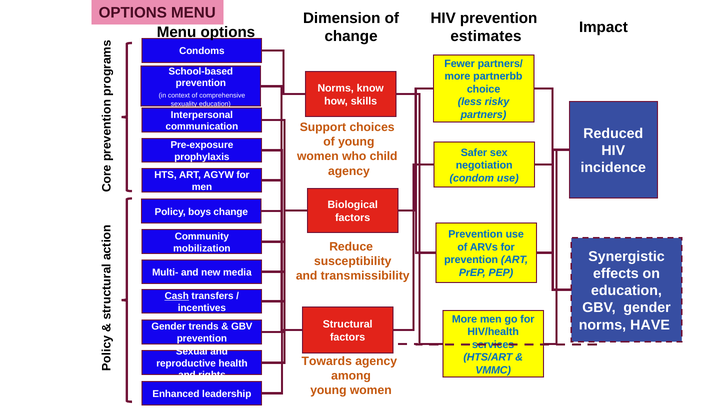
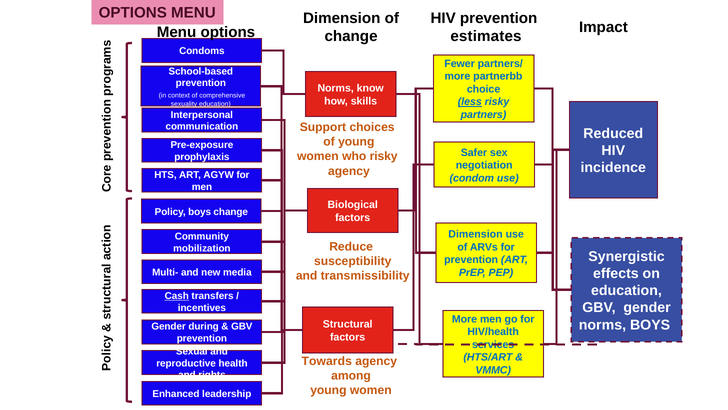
less underline: none -> present (470, 102)
who child: child -> risky (384, 156)
Prevention: Prevention -> Dimension (476, 234)
norms HAVE: HAVE -> BOYS (650, 324)
trends: trends -> during (204, 326)
